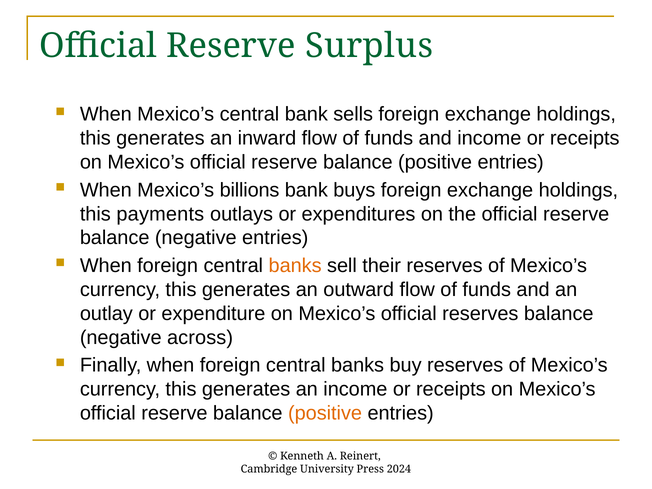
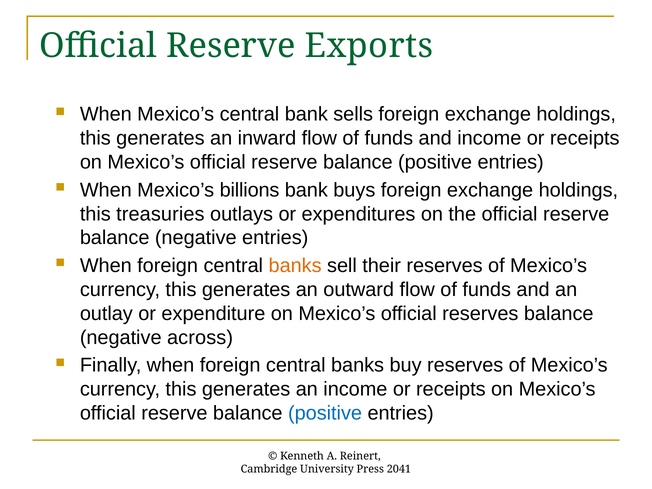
Surplus: Surplus -> Exports (369, 46)
payments: payments -> treasuries (160, 214)
positive colour: orange -> blue (325, 413)
2024: 2024 -> 2041 (399, 469)
